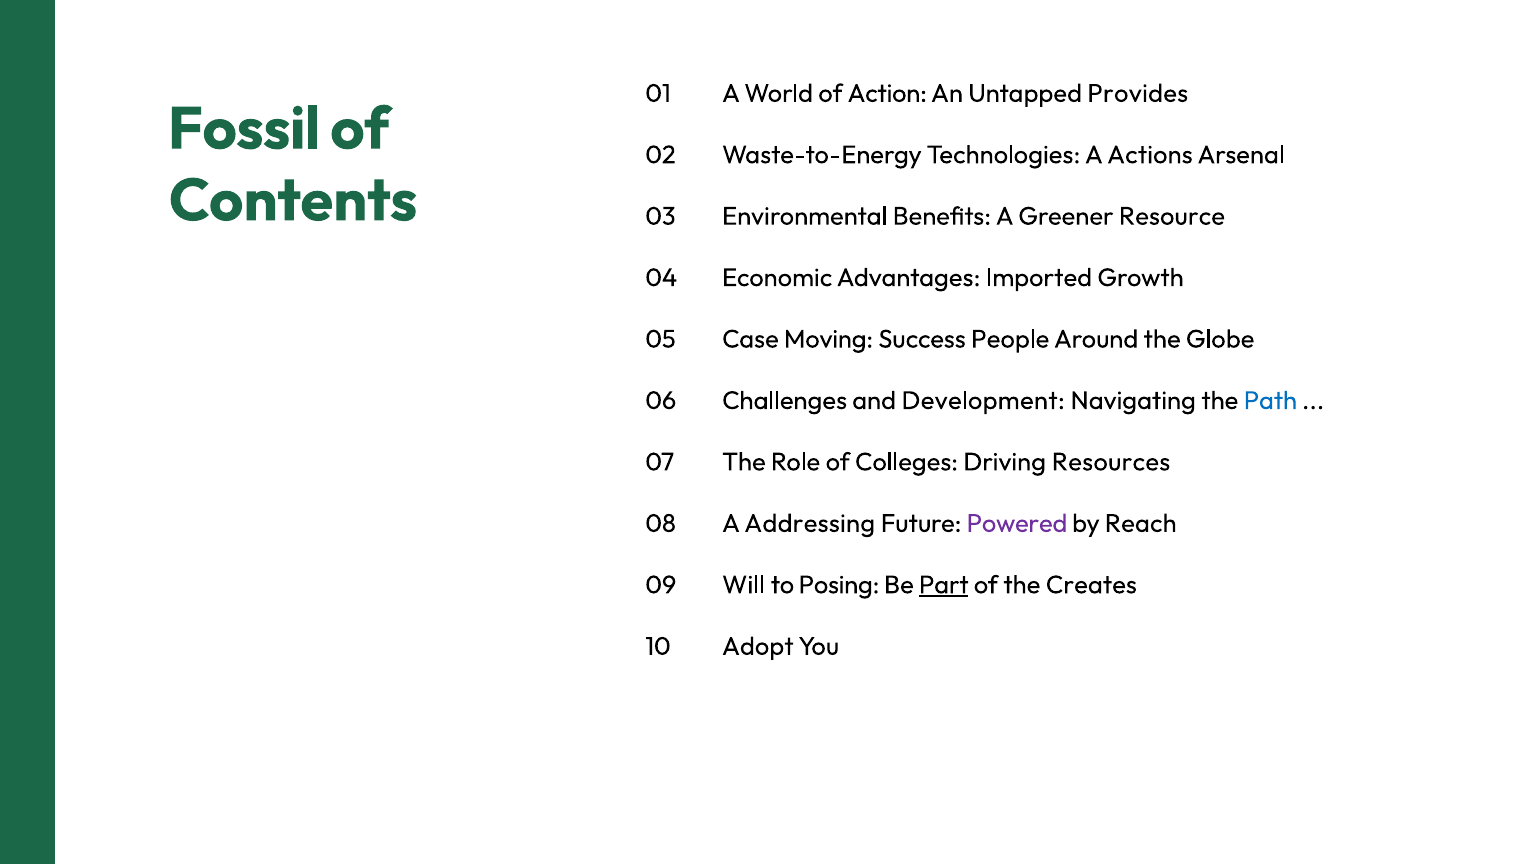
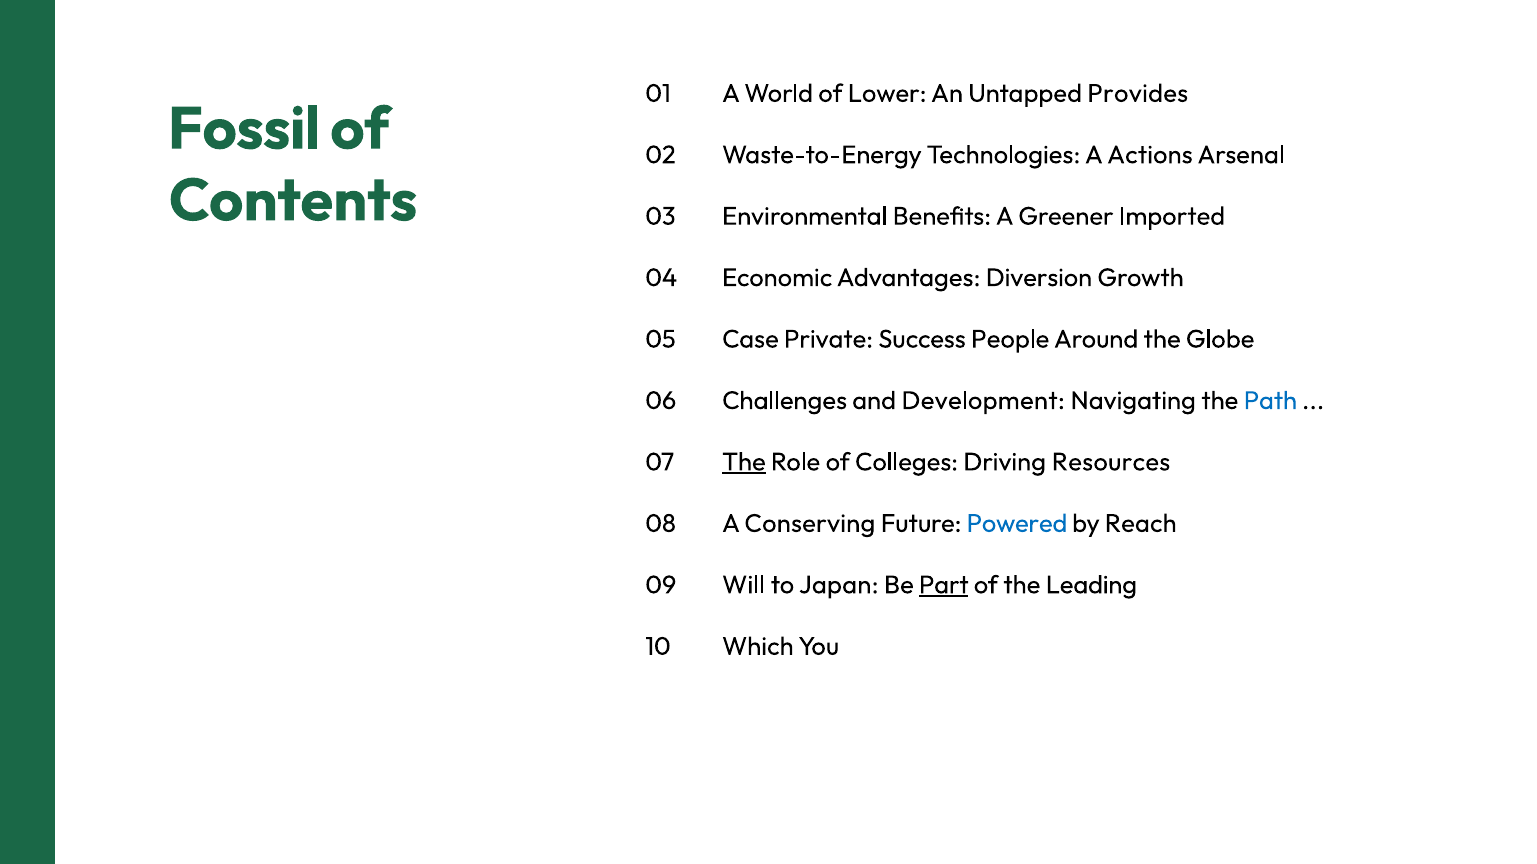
Action: Action -> Lower (887, 93)
Resource: Resource -> Imported (1172, 216)
Imported: Imported -> Diversion (1039, 278)
Moving: Moving -> Private (829, 339)
The underline: none -> present (744, 462)
Addressing: Addressing -> Conserving (810, 524)
Powered colour: purple -> blue (1017, 524)
Posing: Posing -> Japan (839, 585)
Creates: Creates -> Leading (1091, 585)
Adopt: Adopt -> Which (758, 647)
